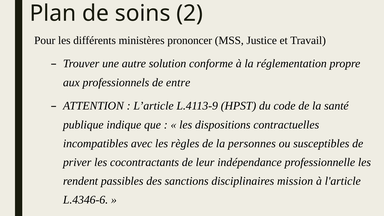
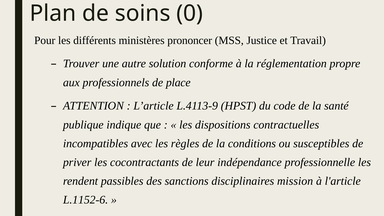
2: 2 -> 0 (190, 13)
entre: entre -> place (178, 82)
personnes: personnes -> conditions (252, 143)
L.4346-6: L.4346-6 -> L.1152-6 (86, 200)
